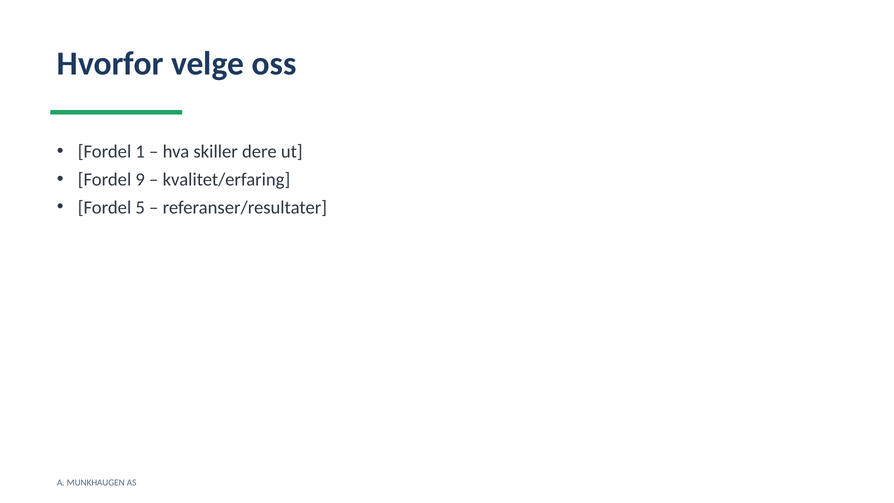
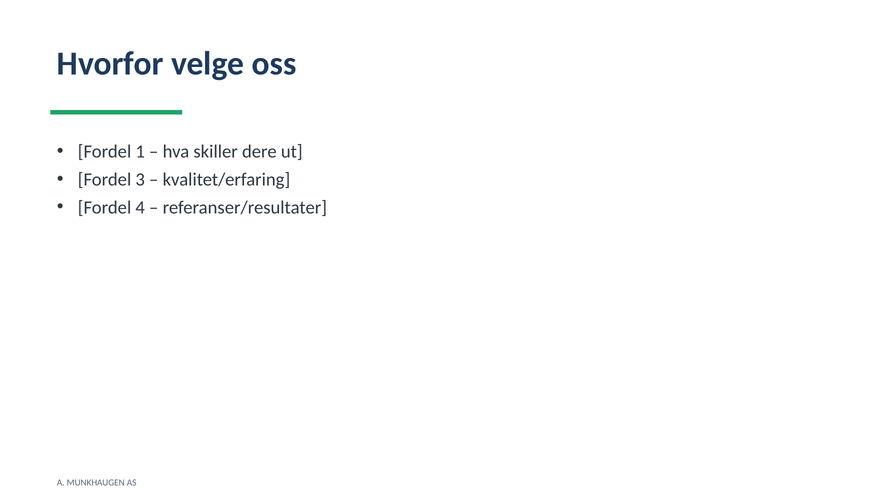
9: 9 -> 3 (140, 179)
5: 5 -> 4 (140, 207)
